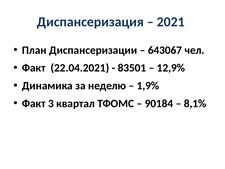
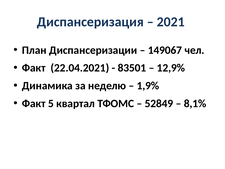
643067: 643067 -> 149067 (165, 50)
3: 3 -> 5 (51, 103)
90184: 90184 -> 52849 (159, 103)
